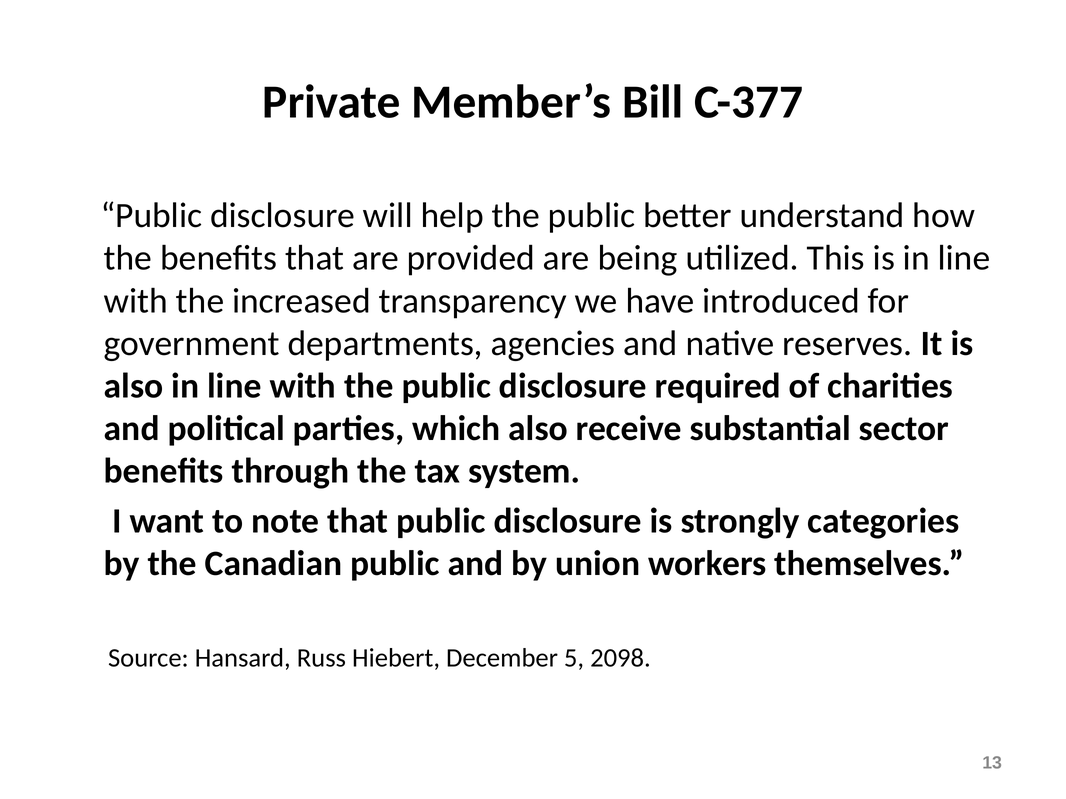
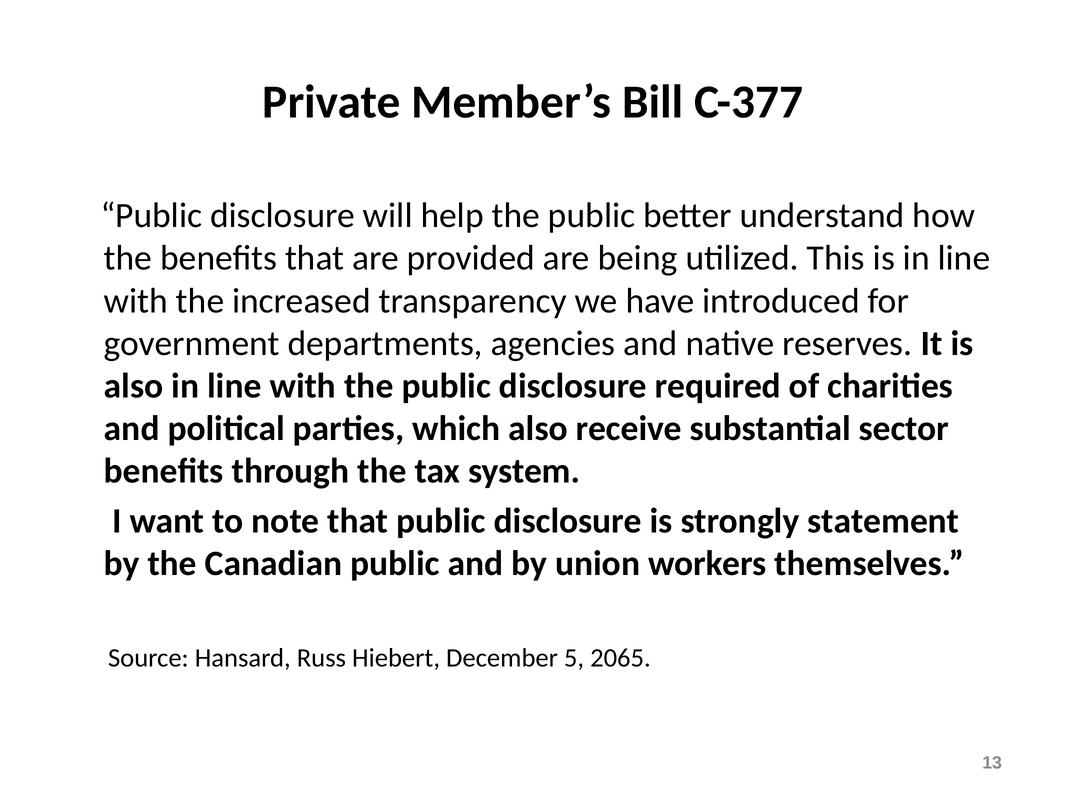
categories: categories -> statement (883, 521)
2098: 2098 -> 2065 (620, 659)
